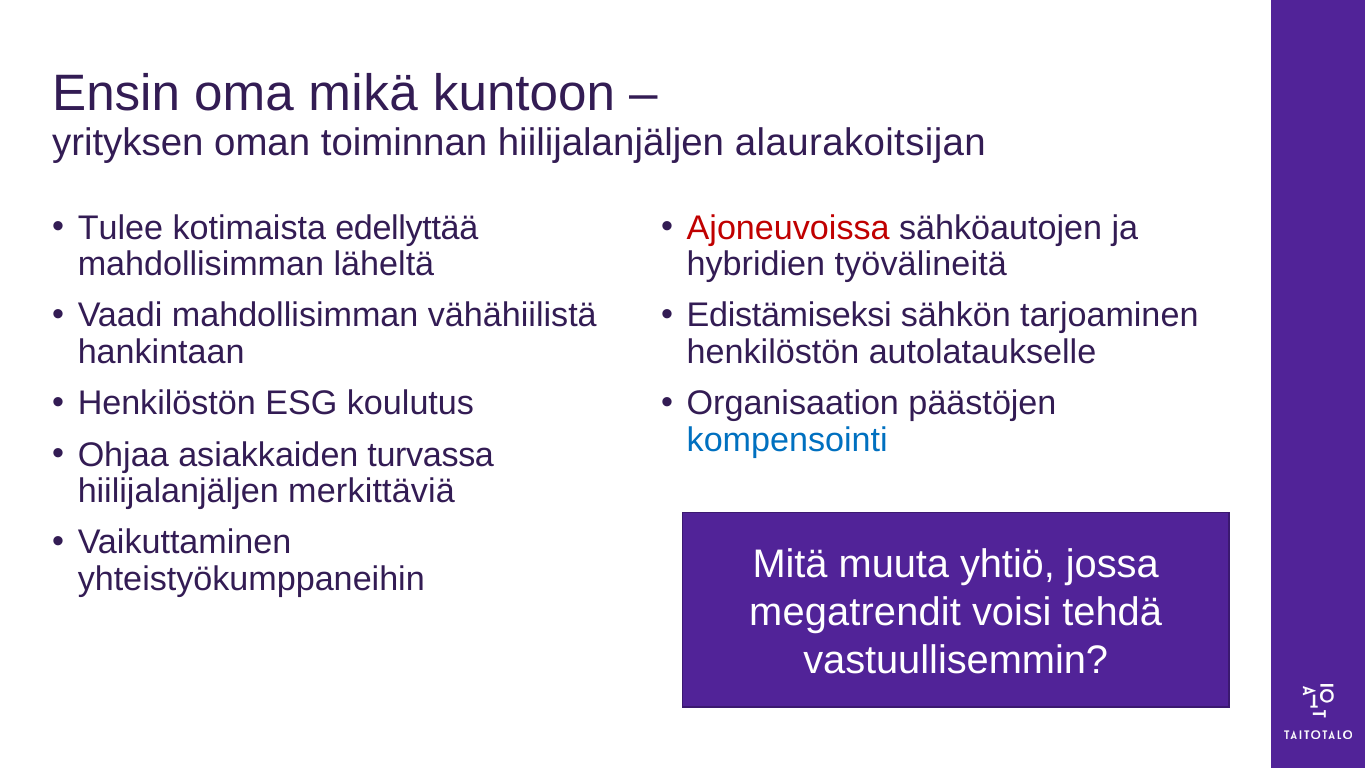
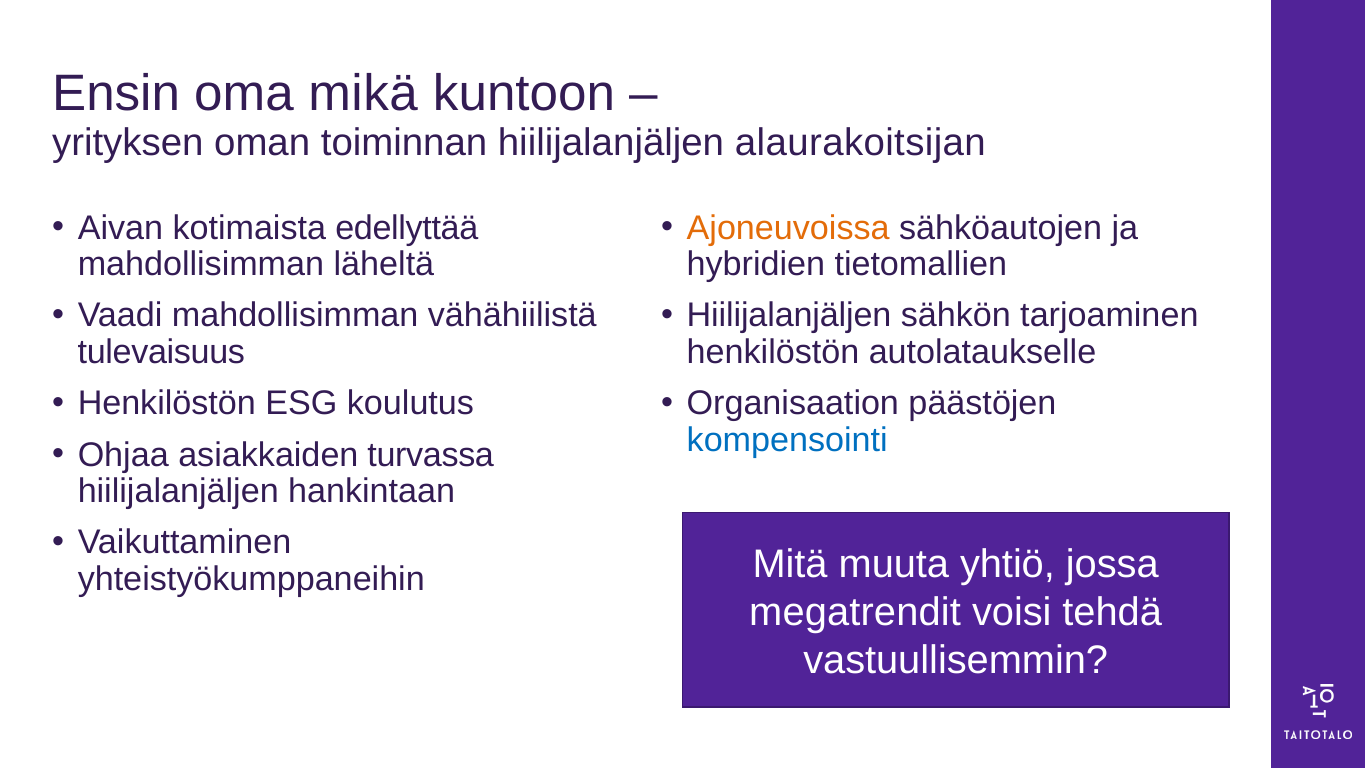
Tulee: Tulee -> Aivan (120, 228)
Ajoneuvoissa colour: red -> orange (788, 228)
työvälineitä: työvälineitä -> tietomallien (921, 265)
Edistämiseksi: Edistämiseksi -> Hiilijalanjäljen (789, 316)
hankintaan: hankintaan -> tulevaisuus (161, 352)
merkittäviä: merkittäviä -> hankintaan (372, 491)
